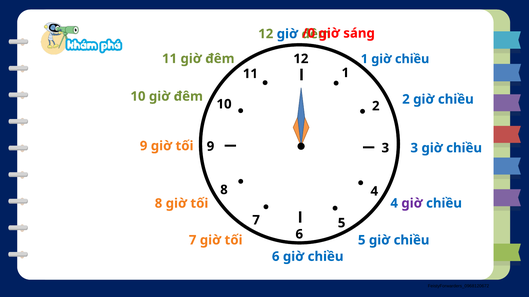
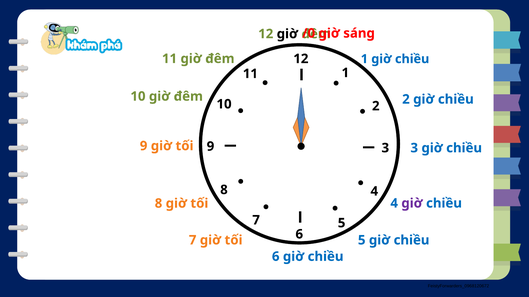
giờ colour: blue -> black (287, 34)
